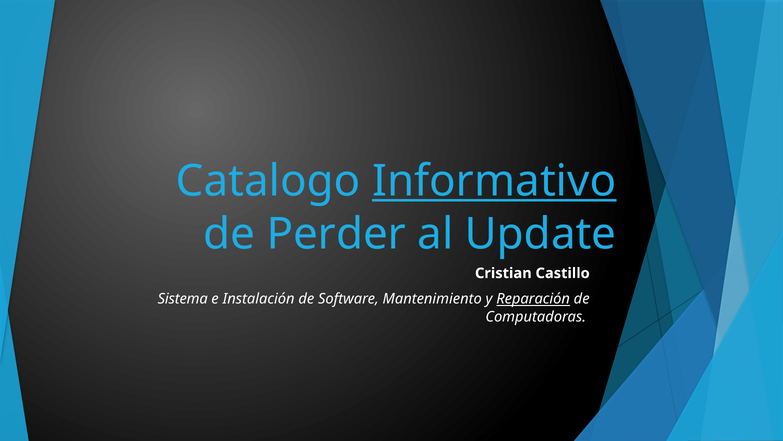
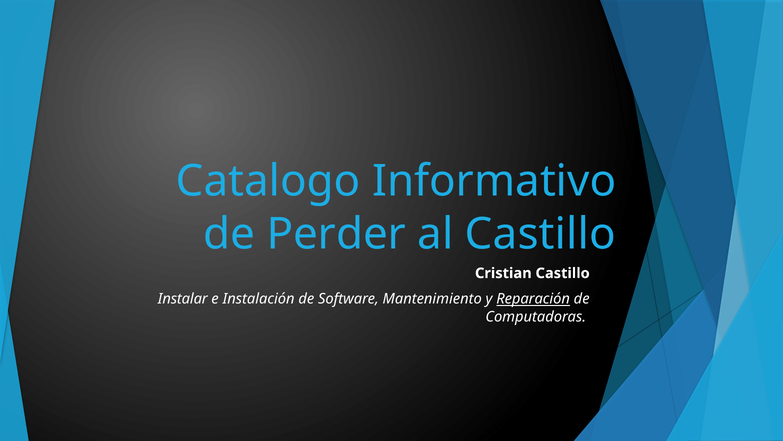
Informativo underline: present -> none (494, 181)
al Update: Update -> Castillo (540, 234)
Sistema: Sistema -> Instalar (183, 299)
